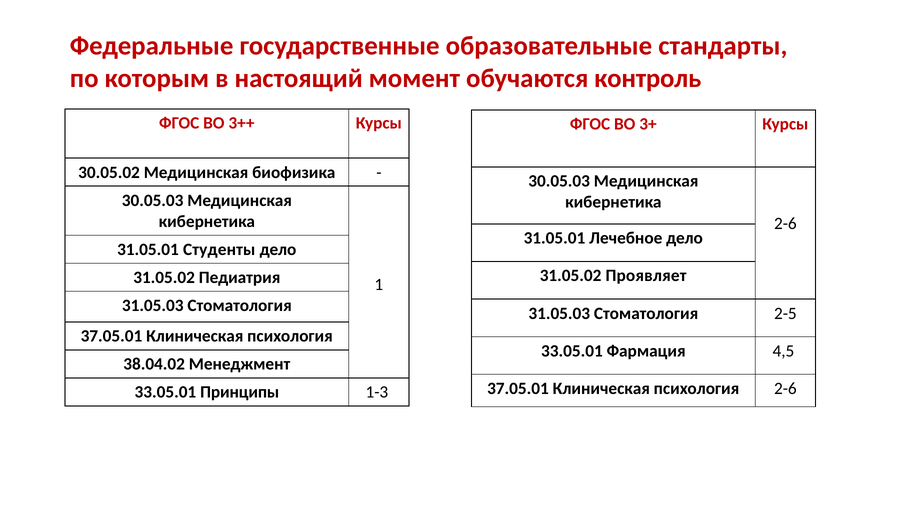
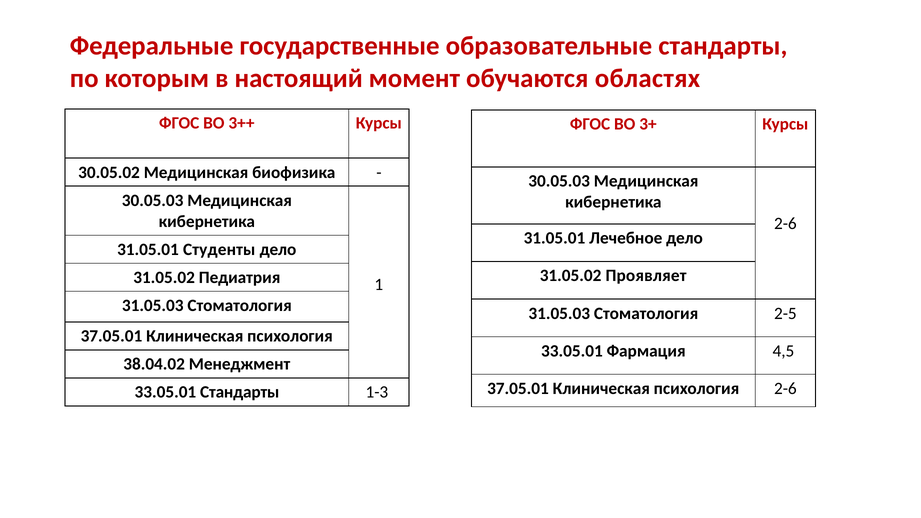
контроль: контроль -> областях (648, 78)
33.05.01 Принципы: Принципы -> Стандарты (240, 392)
